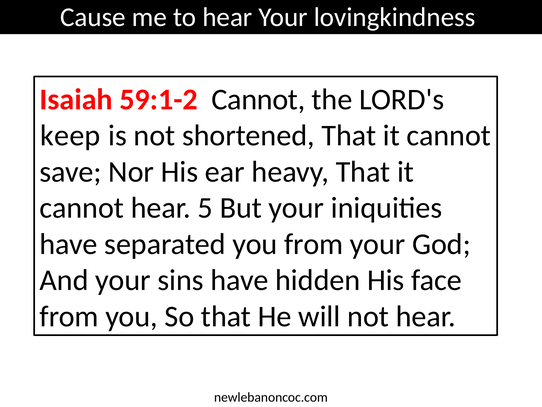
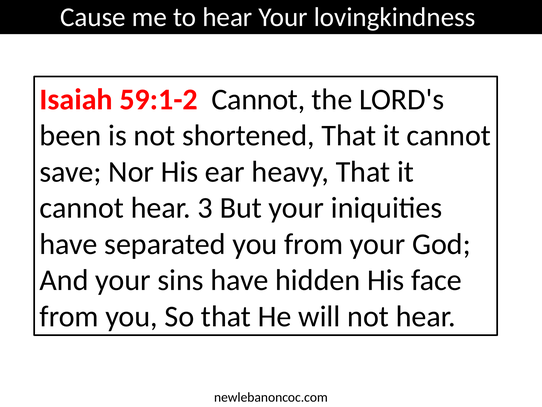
keep: keep -> been (70, 136)
5: 5 -> 3 (205, 208)
